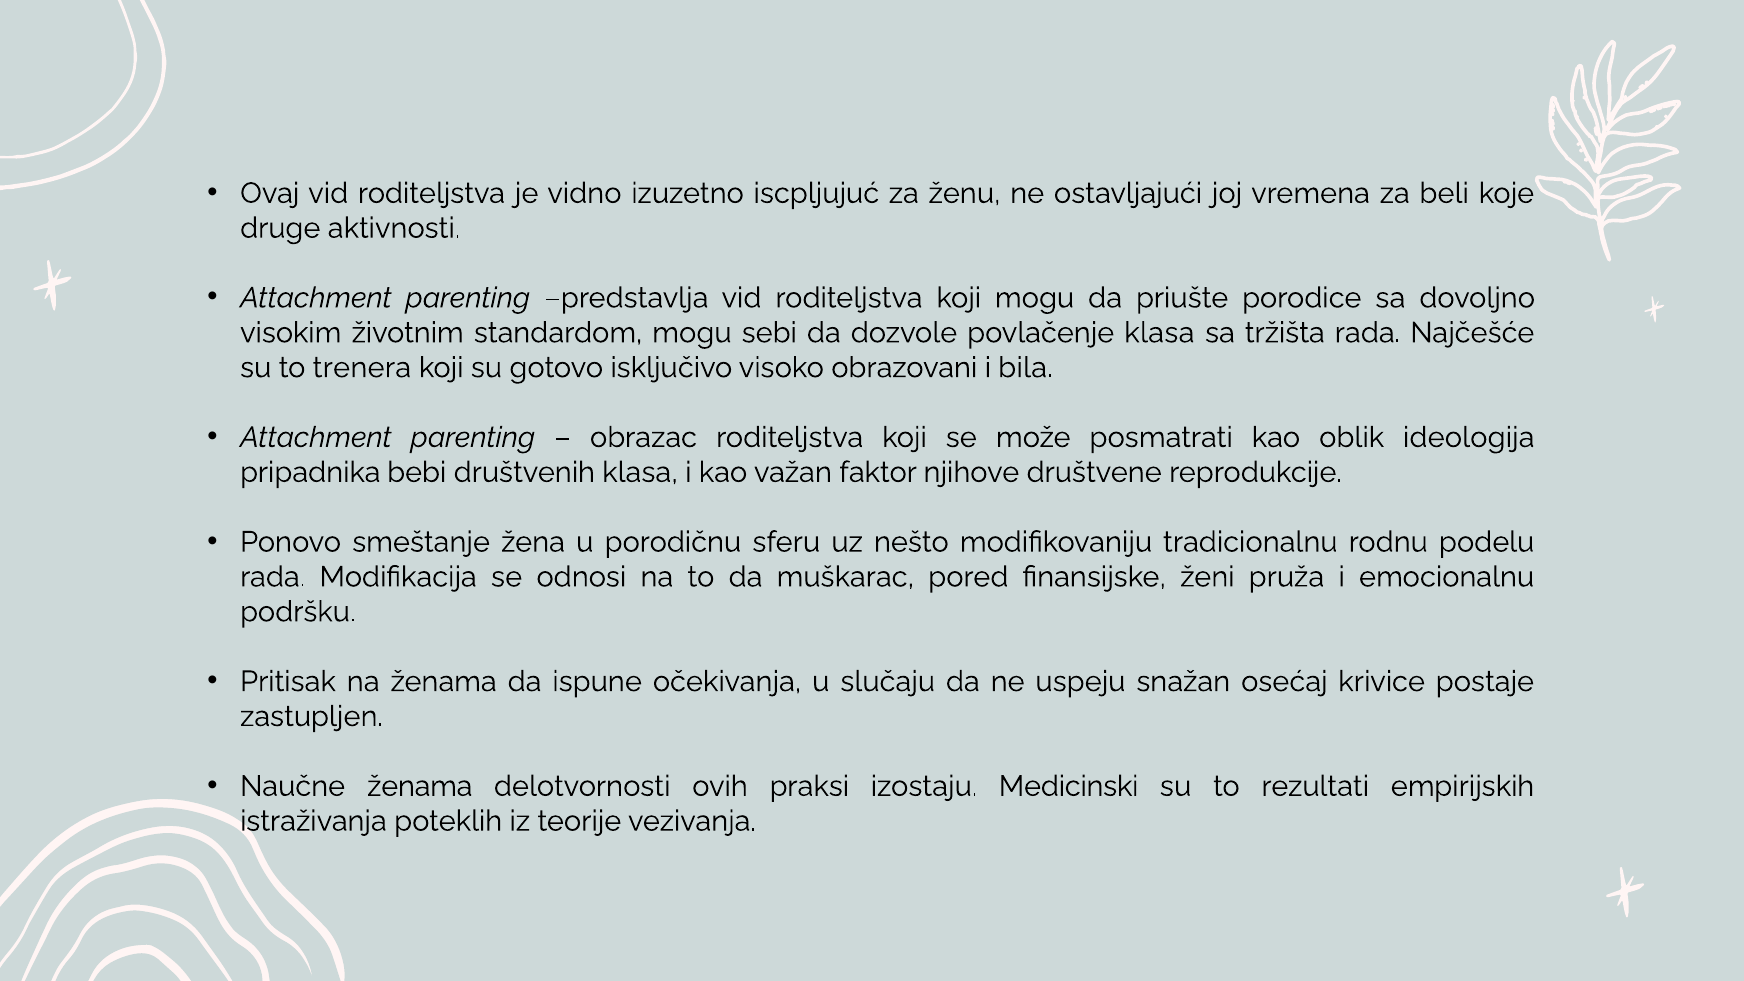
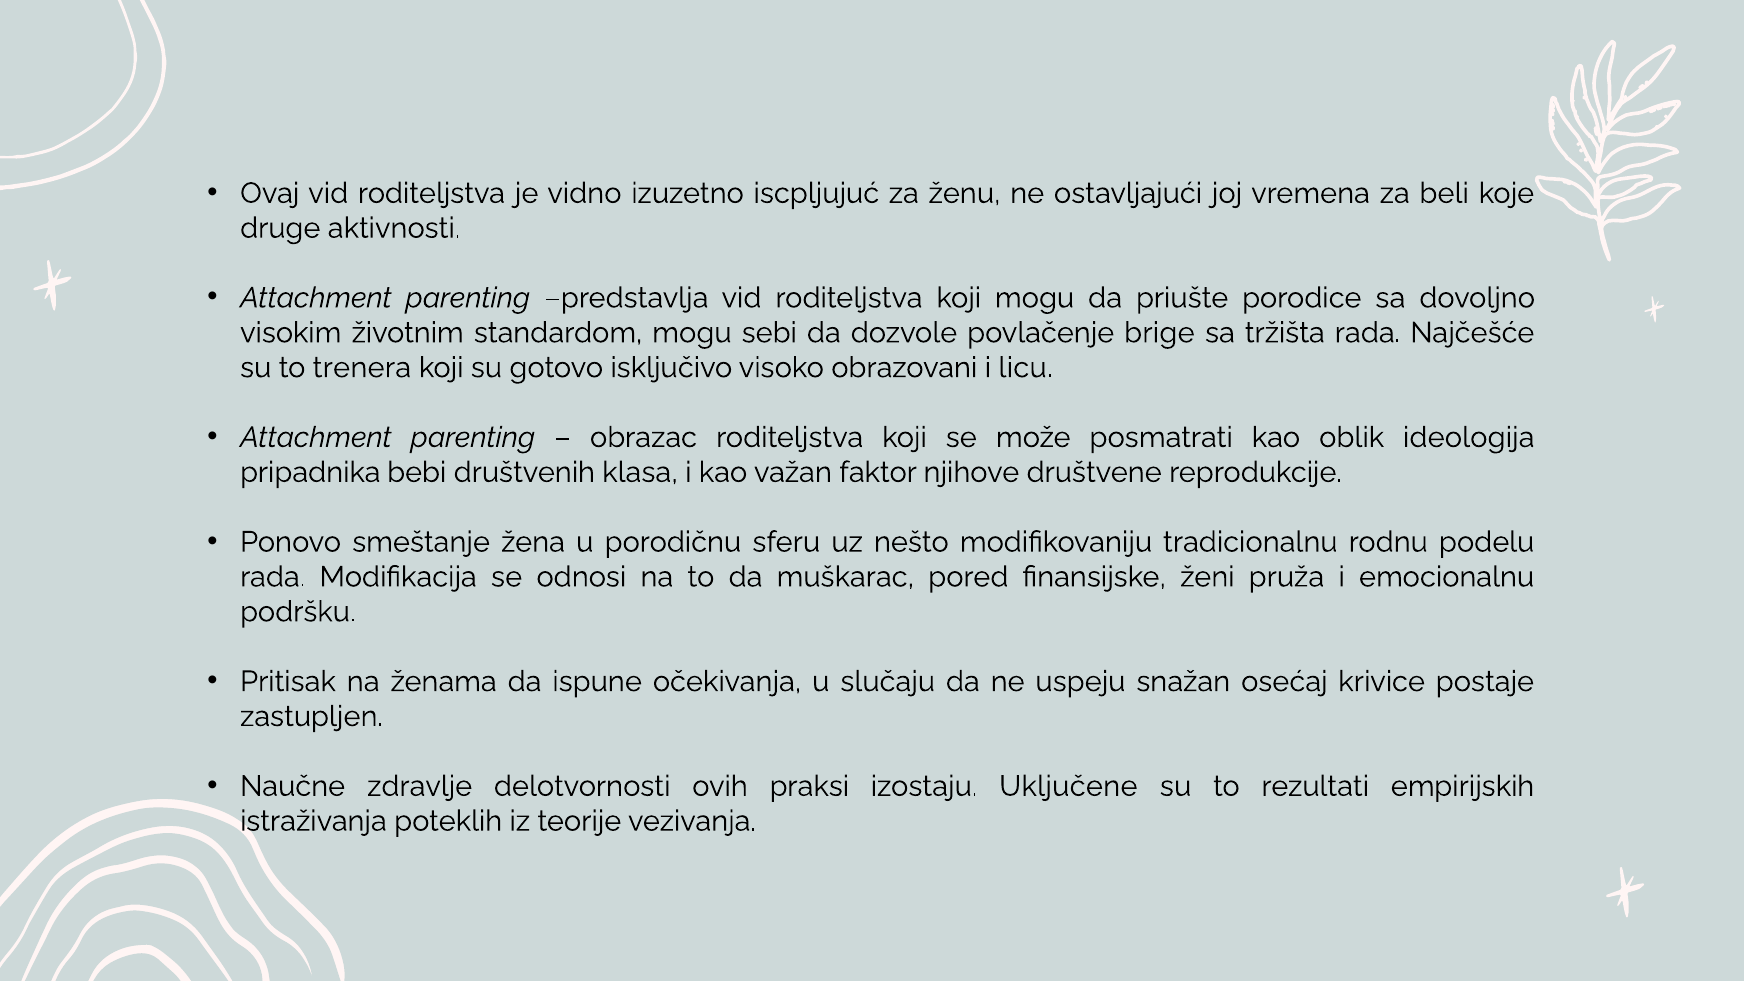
povlačenje klasa: klasa -> brige (1159, 333)
bila: bila -> licu (1025, 368)
Naučne ženama: ženama -> zdravlje (420, 786)
Medicinski: Medicinski -> Uključene (1068, 786)
